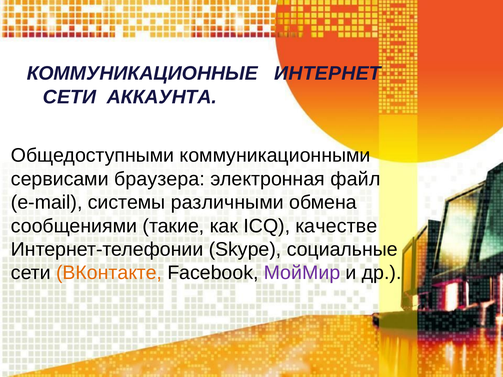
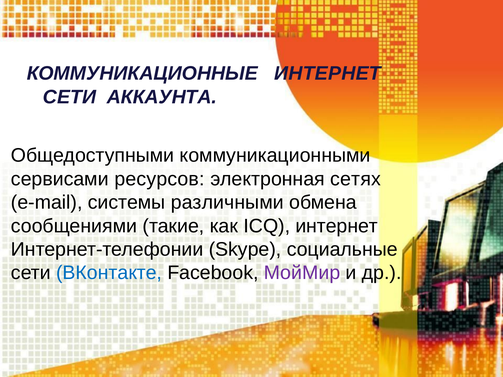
браузера: браузера -> ресурсов (160, 179)
файл: файл -> сетях (356, 179)
ICQ качестве: качестве -> интернет (337, 226)
ВКонтакте colour: orange -> blue (109, 273)
